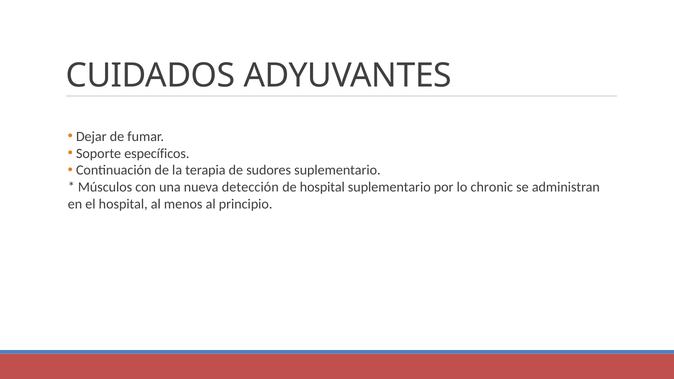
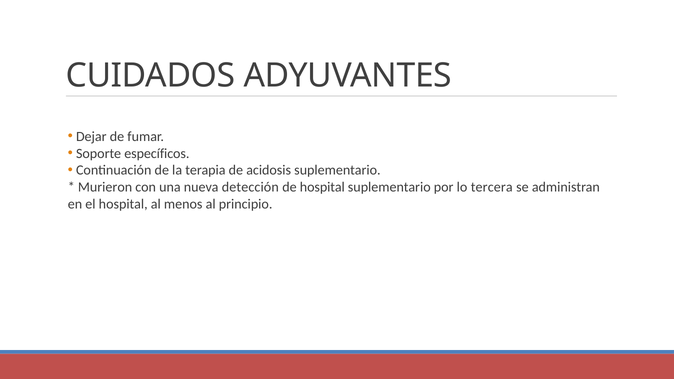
sudores: sudores -> acidosis (269, 170)
Músculos: Músculos -> Murieron (105, 187)
chronic: chronic -> tercera (492, 187)
